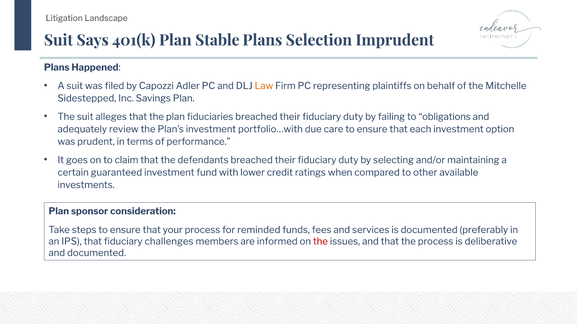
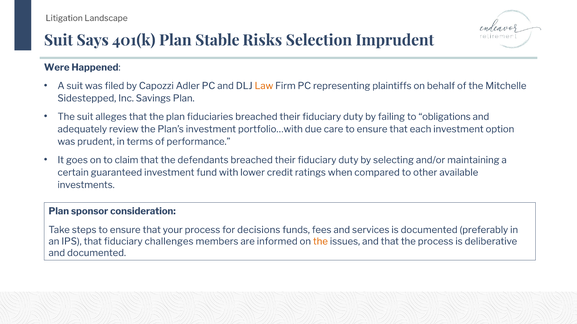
Stable Plans: Plans -> Risks (262, 40)
Plans: Plans -> Were (57, 68)
reminded: reminded -> decisions (259, 230)
the colour: red -> orange (320, 242)
